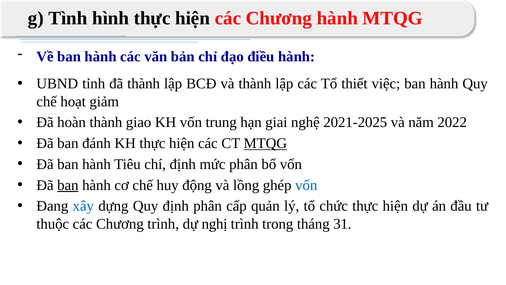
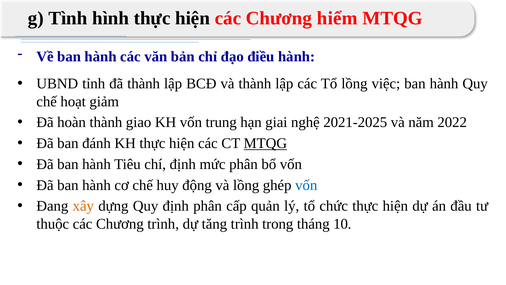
Chương hành: hành -> hiểm (337, 18)
Tổ thiết: thiết -> lồng (354, 84)
ban underline: present -> none (68, 185)
xây colour: blue -> orange (83, 206)
nghị: nghị -> tăng (214, 224)
31: 31 -> 10 (342, 224)
